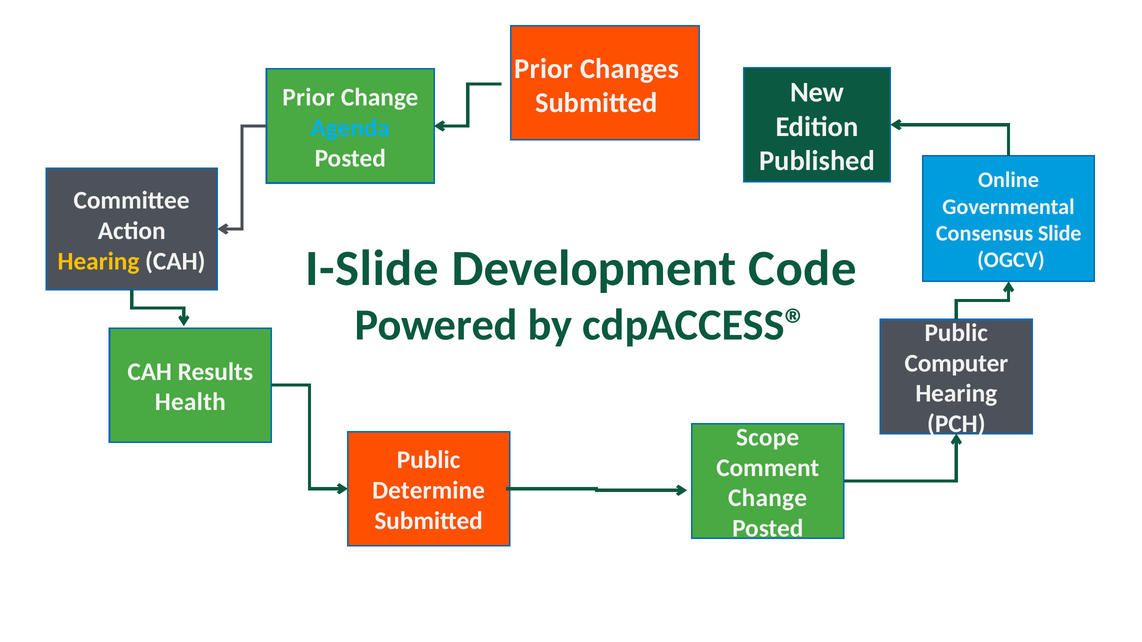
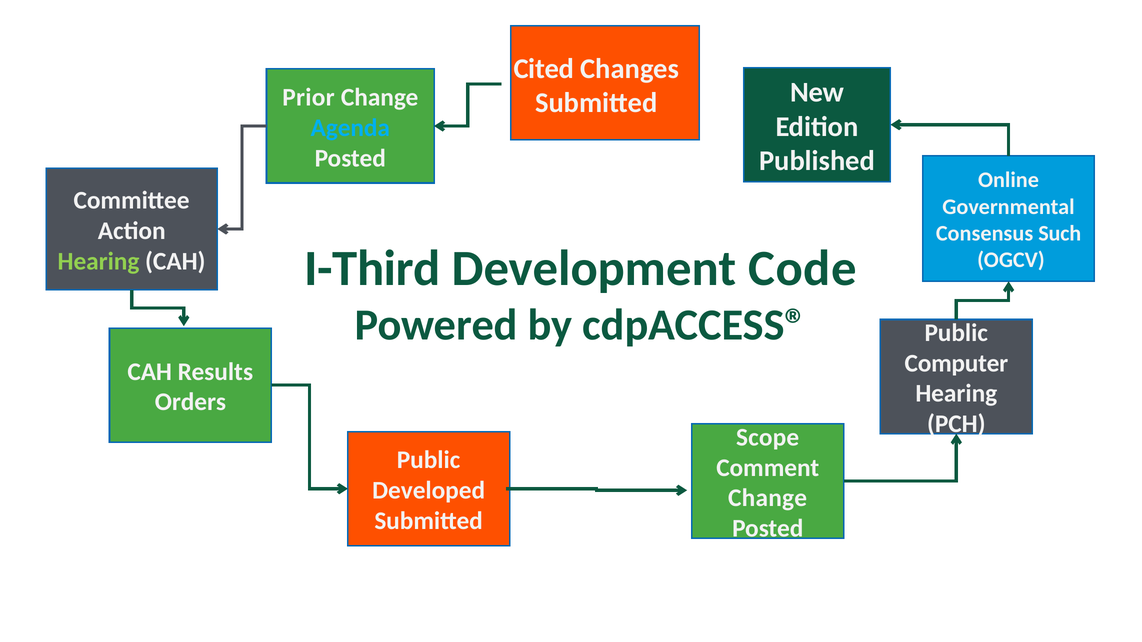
Prior: Prior -> Cited (544, 69)
Slide: Slide -> Such (1060, 234)
I-Slide: I-Slide -> I-Third (372, 268)
Hearing colour: yellow -> light green (99, 261)
Health: Health -> Orders (190, 402)
Determine: Determine -> Developed (429, 491)
